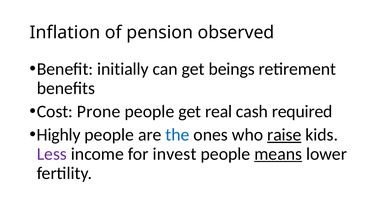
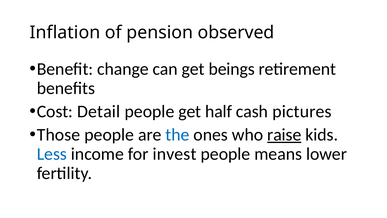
initially: initially -> change (123, 69)
Prone: Prone -> Detail (99, 111)
real: real -> half (219, 111)
required: required -> pictures (302, 111)
Highly: Highly -> Those (59, 135)
Less colour: purple -> blue (52, 154)
means underline: present -> none (278, 154)
